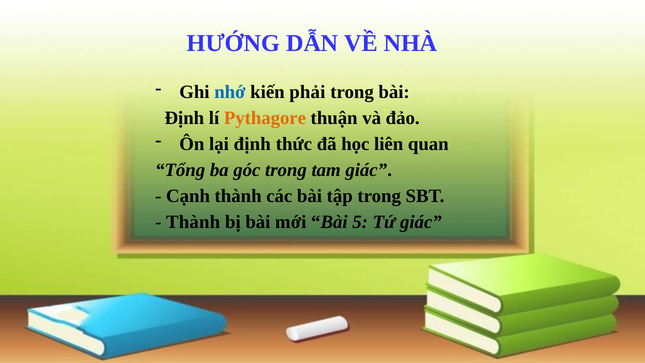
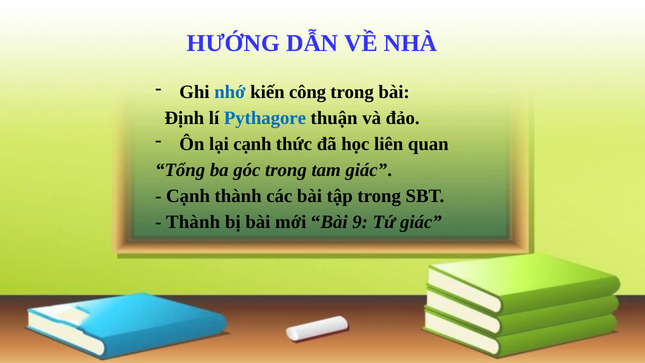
phải: phải -> công (308, 92)
Pythagore colour: orange -> blue (265, 118)
lại định: định -> cạnh (252, 144)
5: 5 -> 9 (360, 222)
